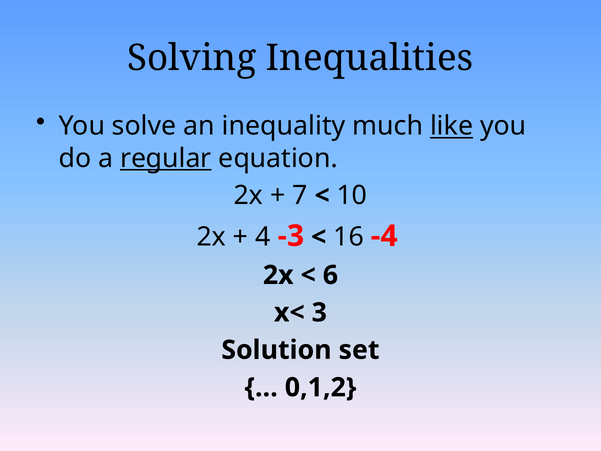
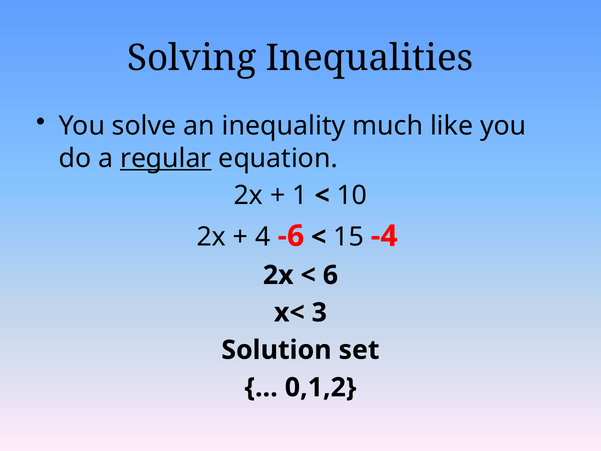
like underline: present -> none (452, 126)
7: 7 -> 1 (300, 196)
-3: -3 -> -6 (291, 236)
16: 16 -> 15 (349, 237)
